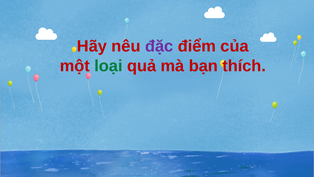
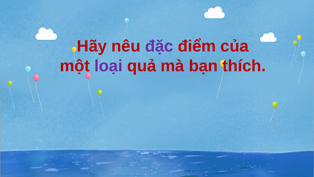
loại colour: green -> purple (109, 66)
